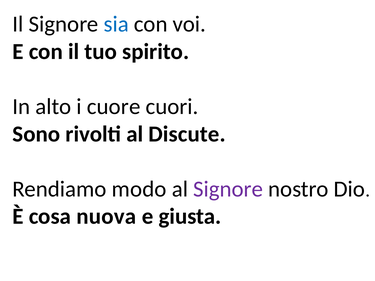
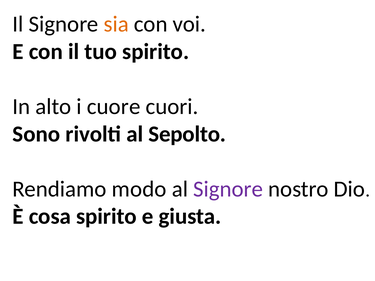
sia colour: blue -> orange (116, 24)
Discute: Discute -> Sepolto (187, 134)
cosa nuova: nuova -> spirito (106, 217)
